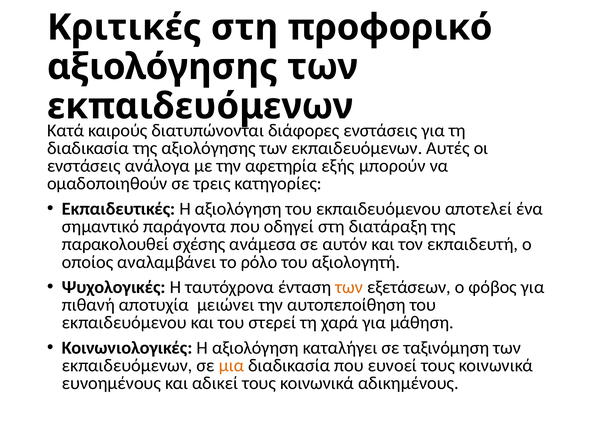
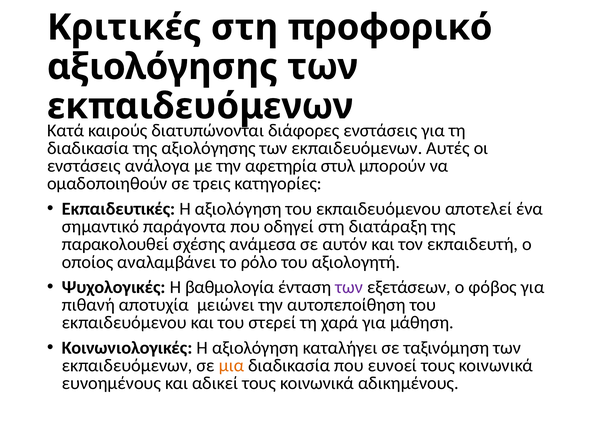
εξής: εξής -> στυλ (338, 166)
ταυτόχρονα: ταυτόχρονα -> βαθμολογία (230, 287)
των colour: orange -> purple (349, 287)
